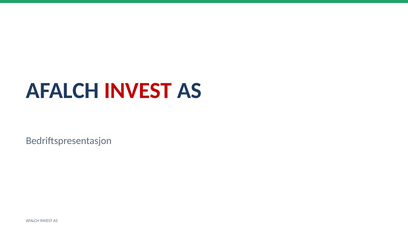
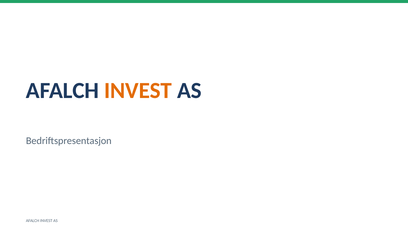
INVEST colour: red -> orange (138, 90)
